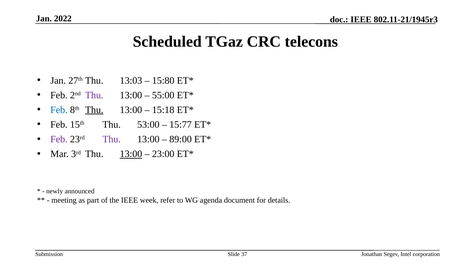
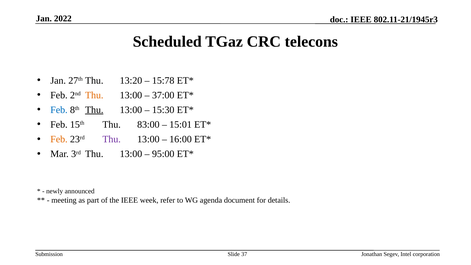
13:03: 13:03 -> 13:20 (131, 80)
15:80: 15:80 -> 15:78 (163, 80)
Thu colour: purple -> orange (94, 95)
55:00: 55:00 -> 37:00 (163, 95)
15:18: 15:18 -> 15:30 (163, 110)
53:00: 53:00 -> 83:00 (148, 125)
15:77: 15:77 -> 15:01 (181, 125)
Feb colour: purple -> orange (59, 139)
89:00: 89:00 -> 16:00 (181, 139)
13:00 underline: present -> none (131, 154)
23:00: 23:00 -> 95:00 (163, 154)
